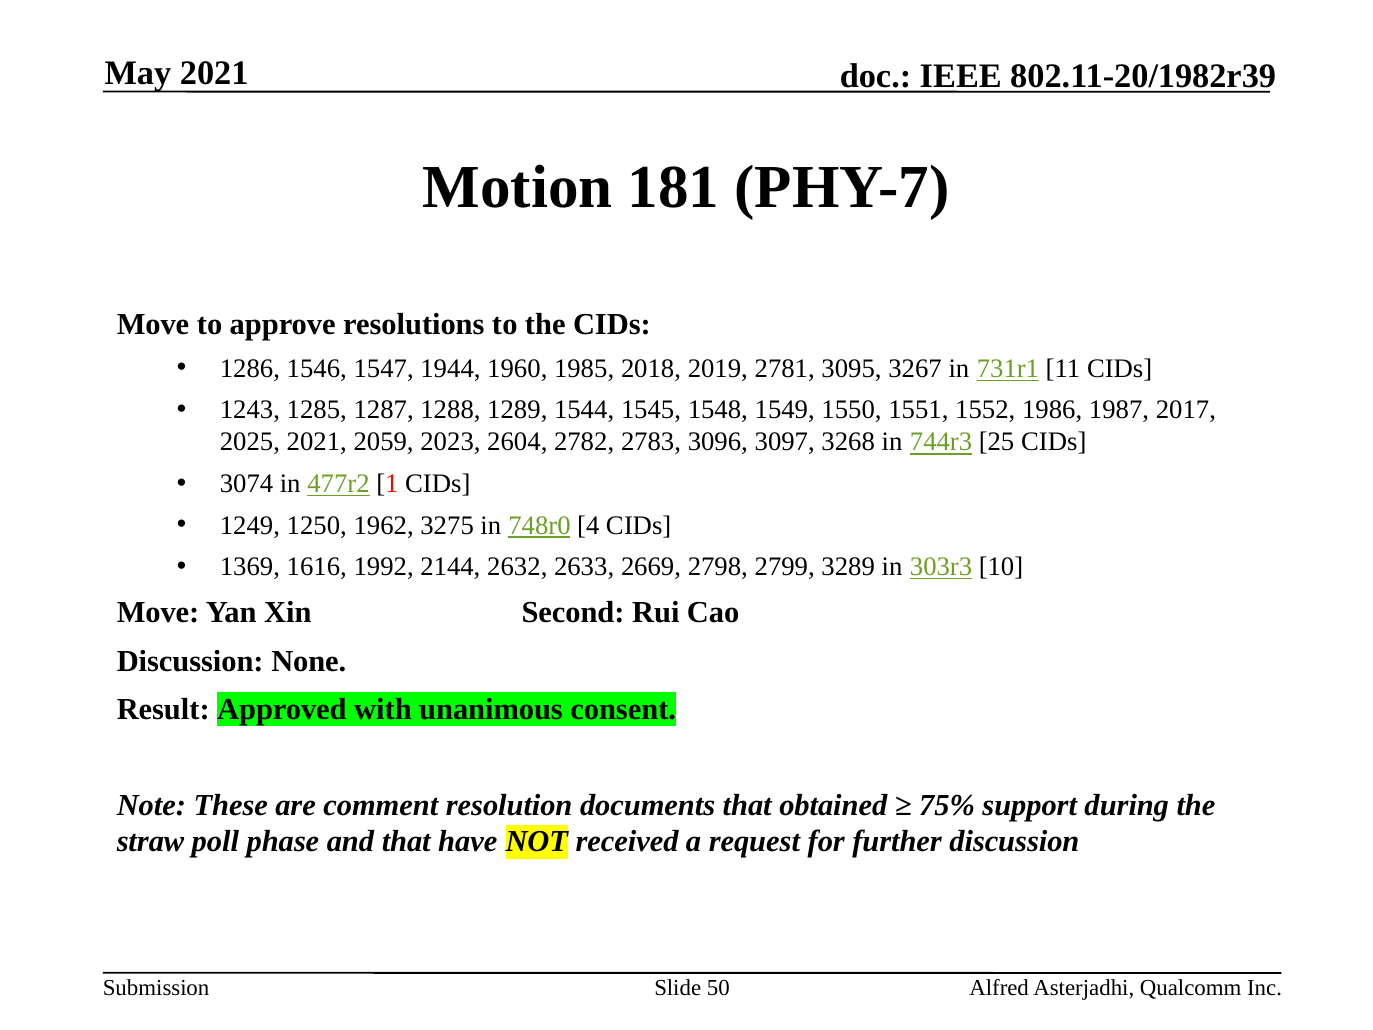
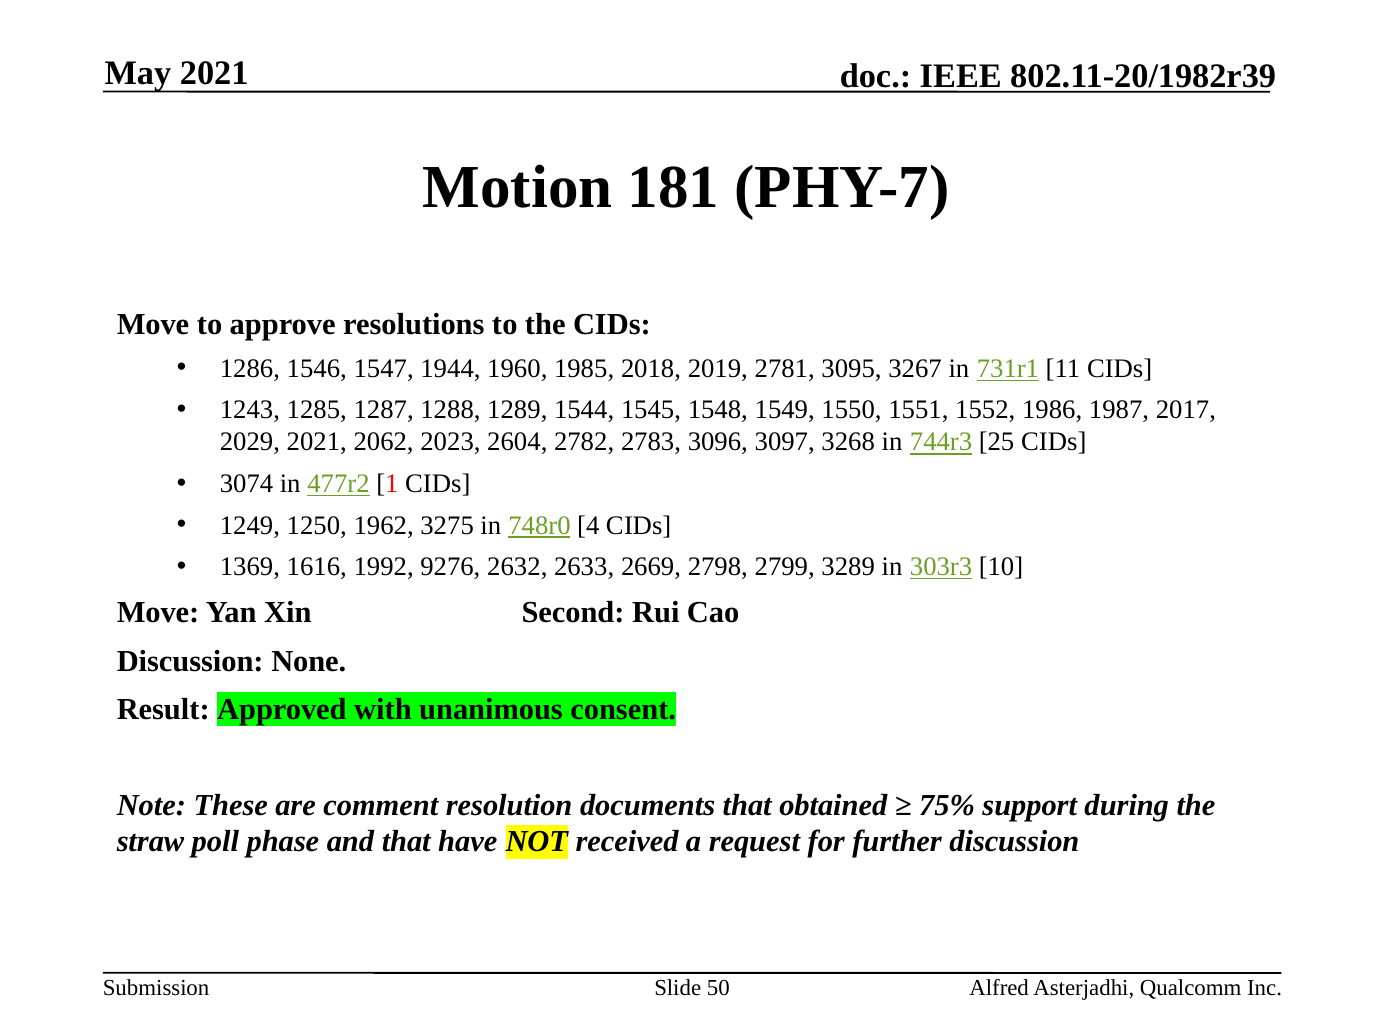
2025: 2025 -> 2029 (250, 442)
2059: 2059 -> 2062 (384, 442)
2144: 2144 -> 9276 (450, 567)
